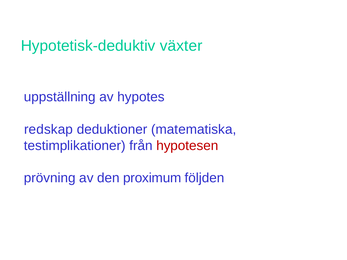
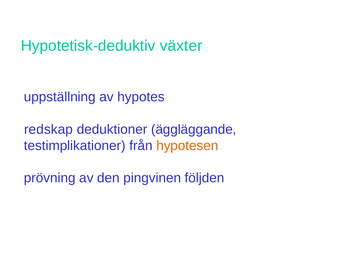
matematiska: matematiska -> äggläggande (194, 130)
hypotesen colour: red -> orange (187, 146)
proximum: proximum -> pingvinen (152, 178)
